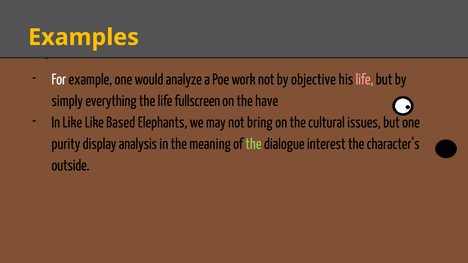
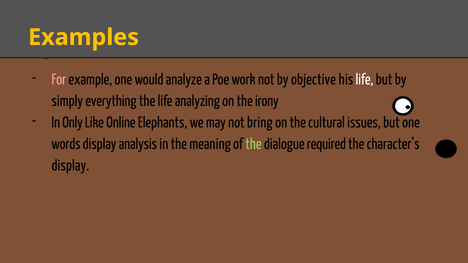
For colour: white -> pink (59, 79)
life colour: pink -> white (364, 79)
fullscreen: fullscreen -> analyzing (197, 101)
have: have -> irony (267, 101)
In Like: Like -> Only (72, 122)
Based: Based -> Online (121, 122)
purity: purity -> words (66, 144)
interest: interest -> required (326, 144)
outside: outside -> display (70, 165)
